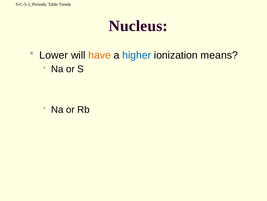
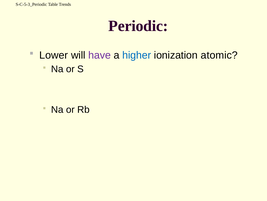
Nucleus: Nucleus -> Periodic (138, 26)
have colour: orange -> purple (100, 55)
means: means -> atomic (219, 55)
